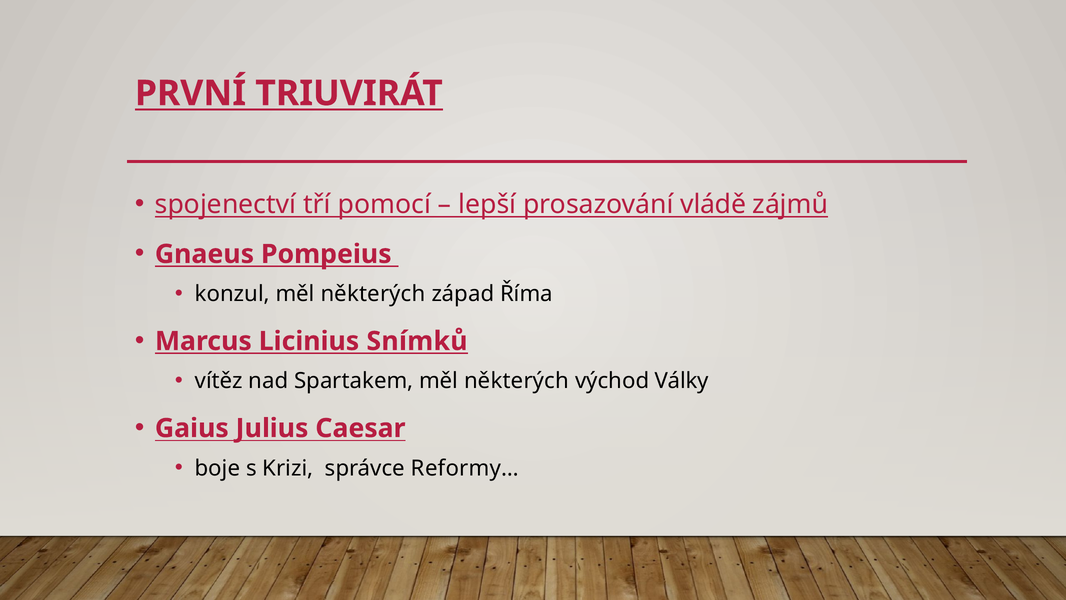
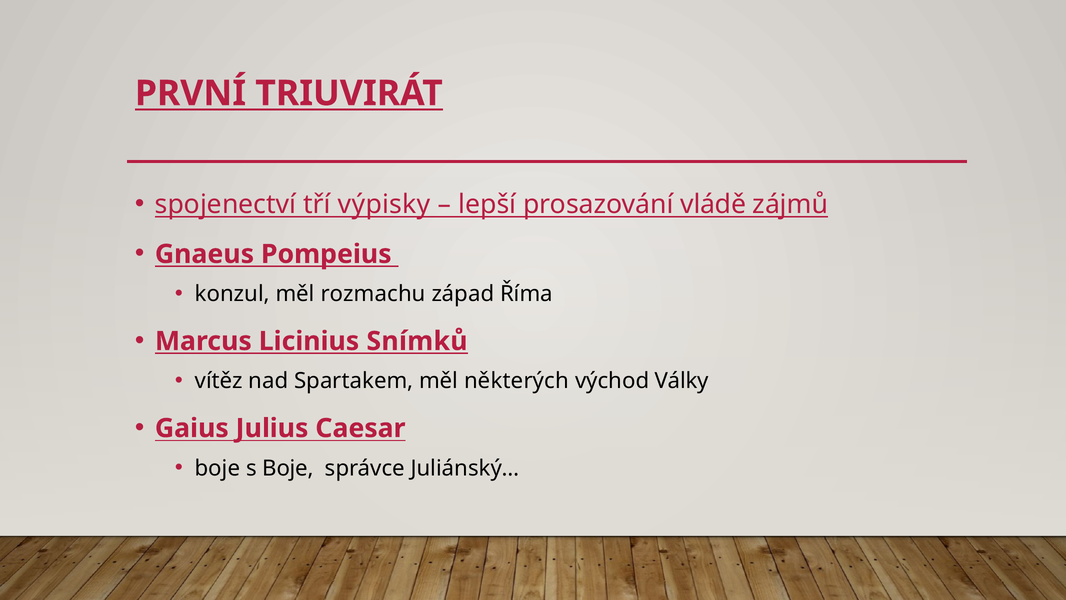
pomocí: pomocí -> výpisky (384, 204)
konzul měl některých: některých -> rozmachu (373, 294)
s Krizi: Krizi -> Boje (288, 468)
Reformy…: Reformy… -> Juliánský… (465, 468)
